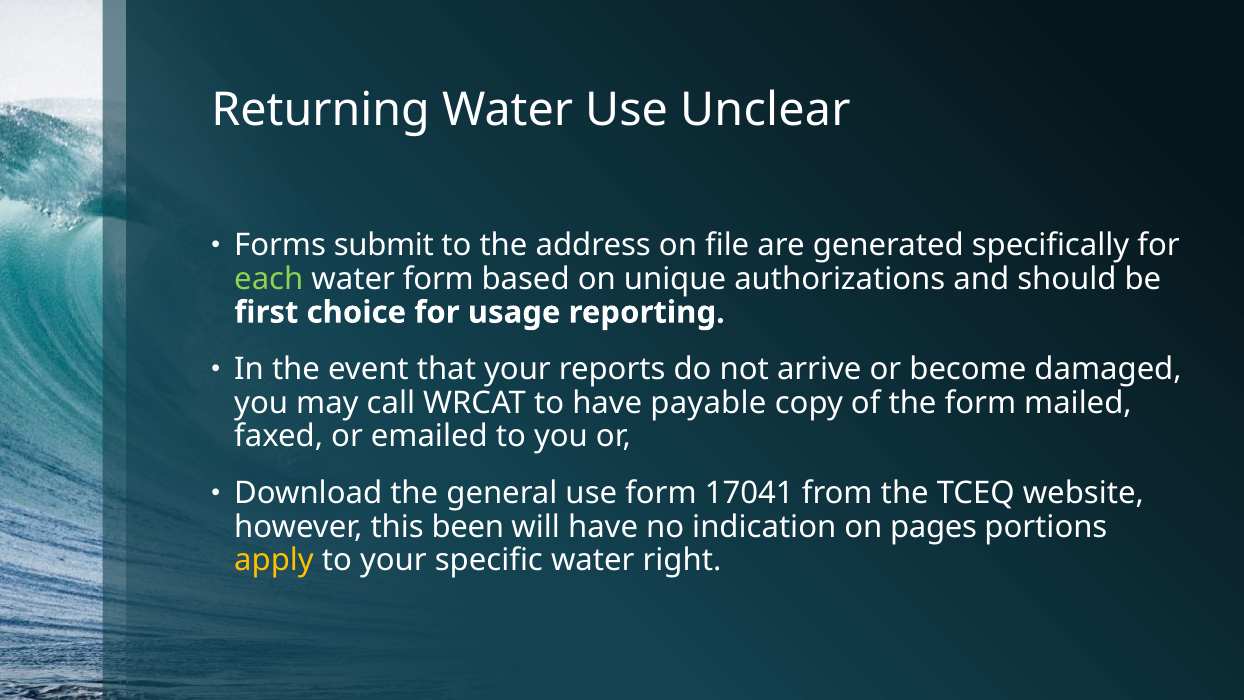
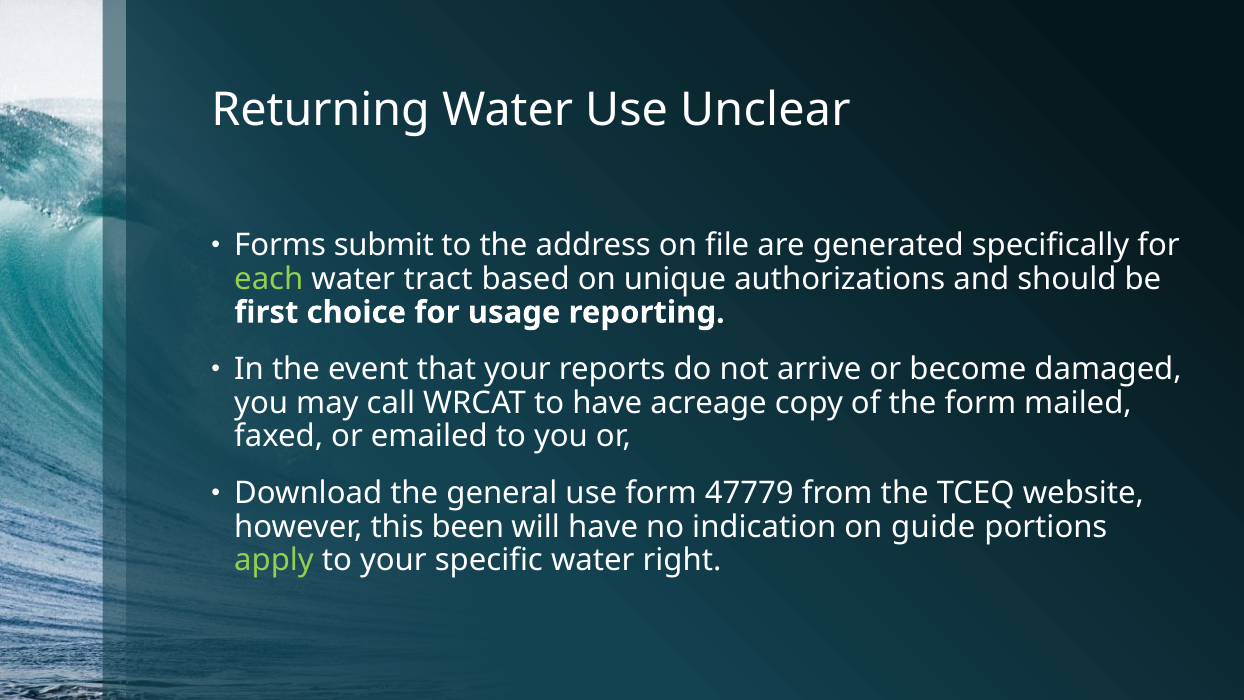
water form: form -> tract (438, 279)
payable: payable -> acreage (709, 403)
17041: 17041 -> 47779 (749, 493)
pages: pages -> guide (933, 527)
apply colour: yellow -> light green (274, 561)
